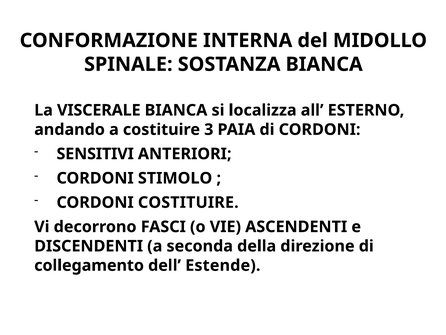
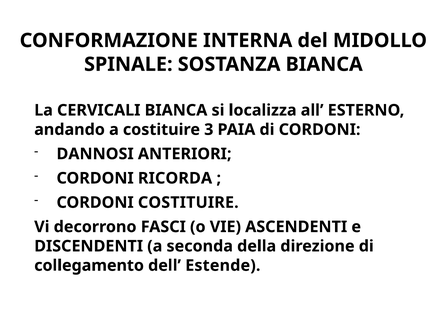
VISCERALE: VISCERALE -> CERVICALI (99, 110)
SENSITIVI: SENSITIVI -> DANNOSI (95, 154)
STIMOLO: STIMOLO -> RICORDA (175, 178)
